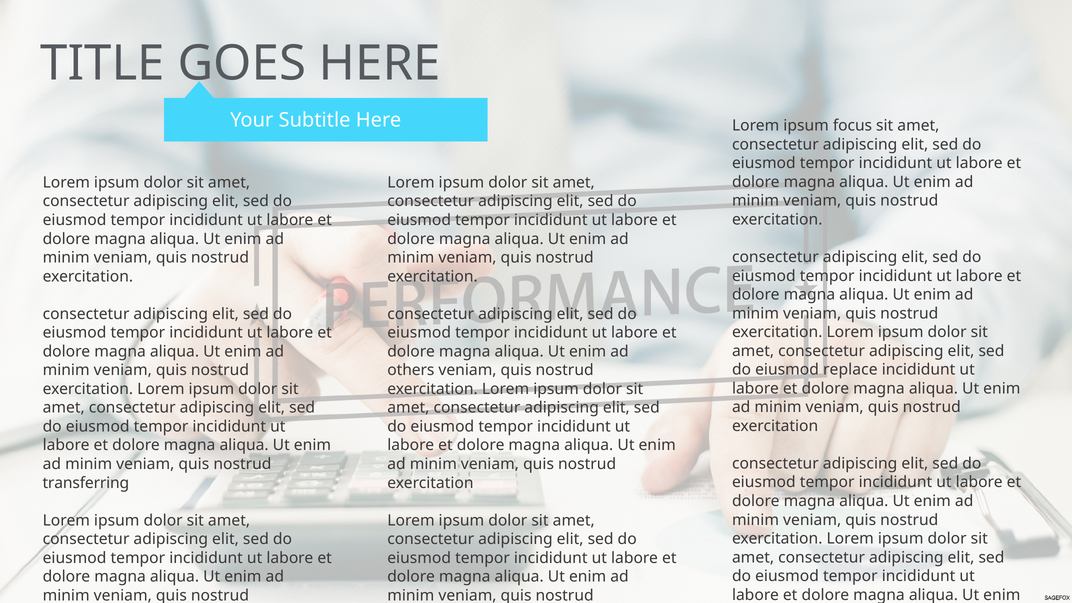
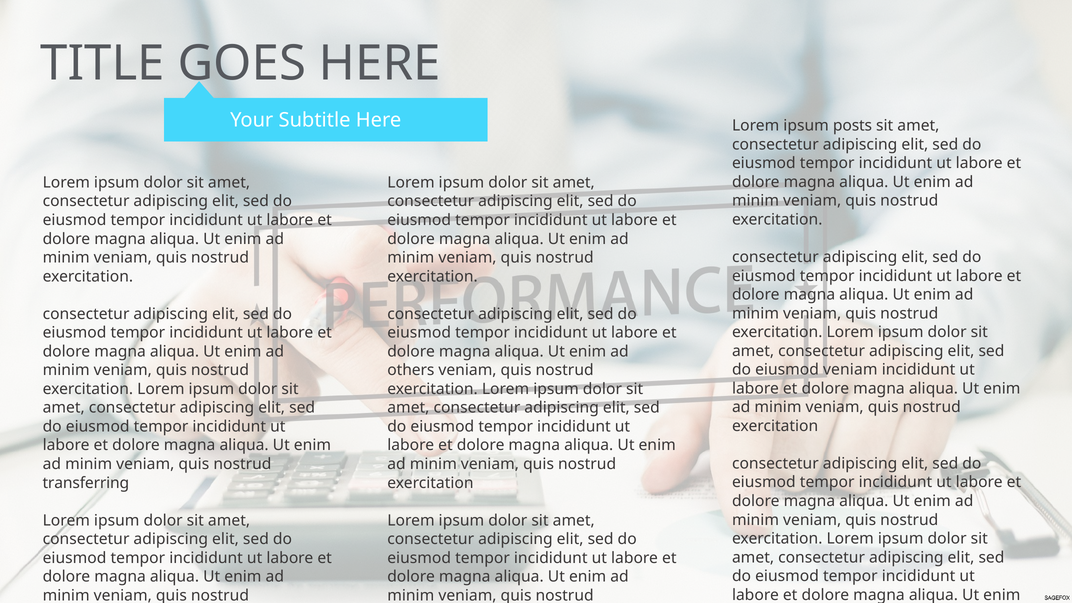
focus: focus -> posts (853, 126)
eiusmod replace: replace -> veniam (850, 370)
